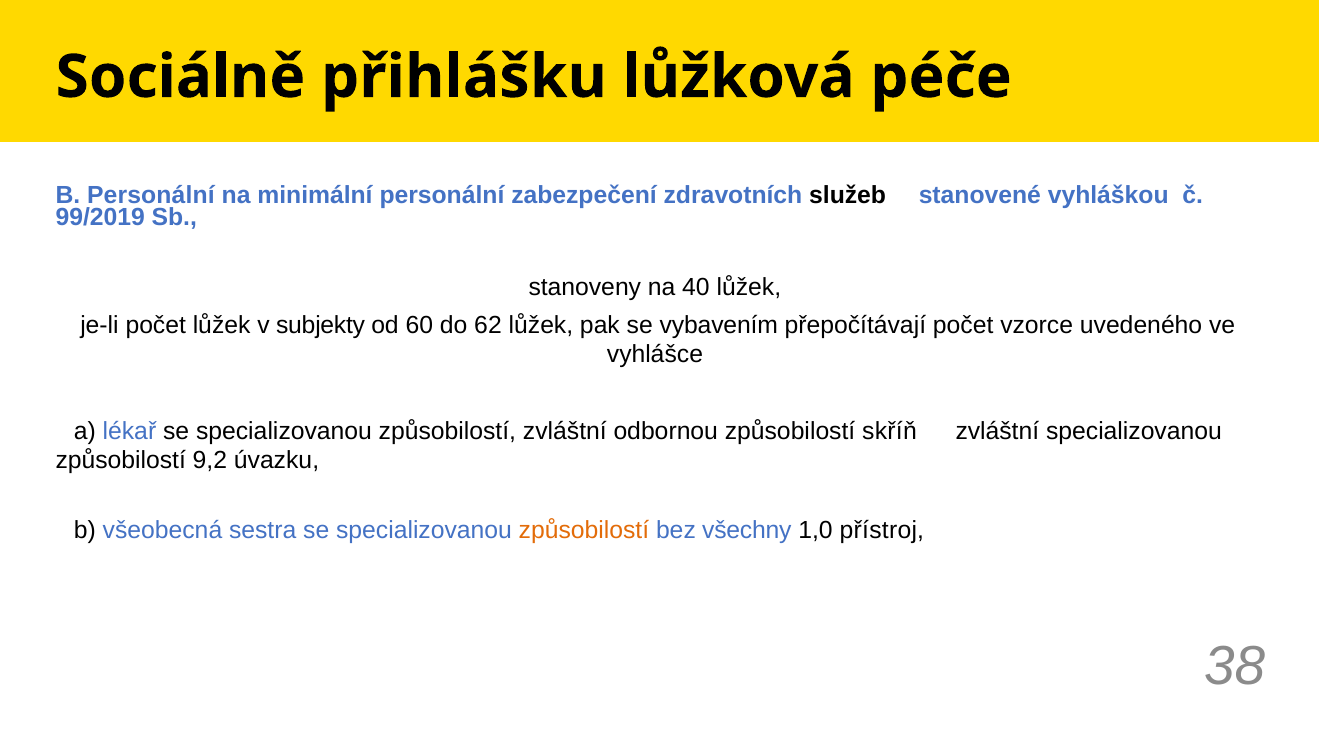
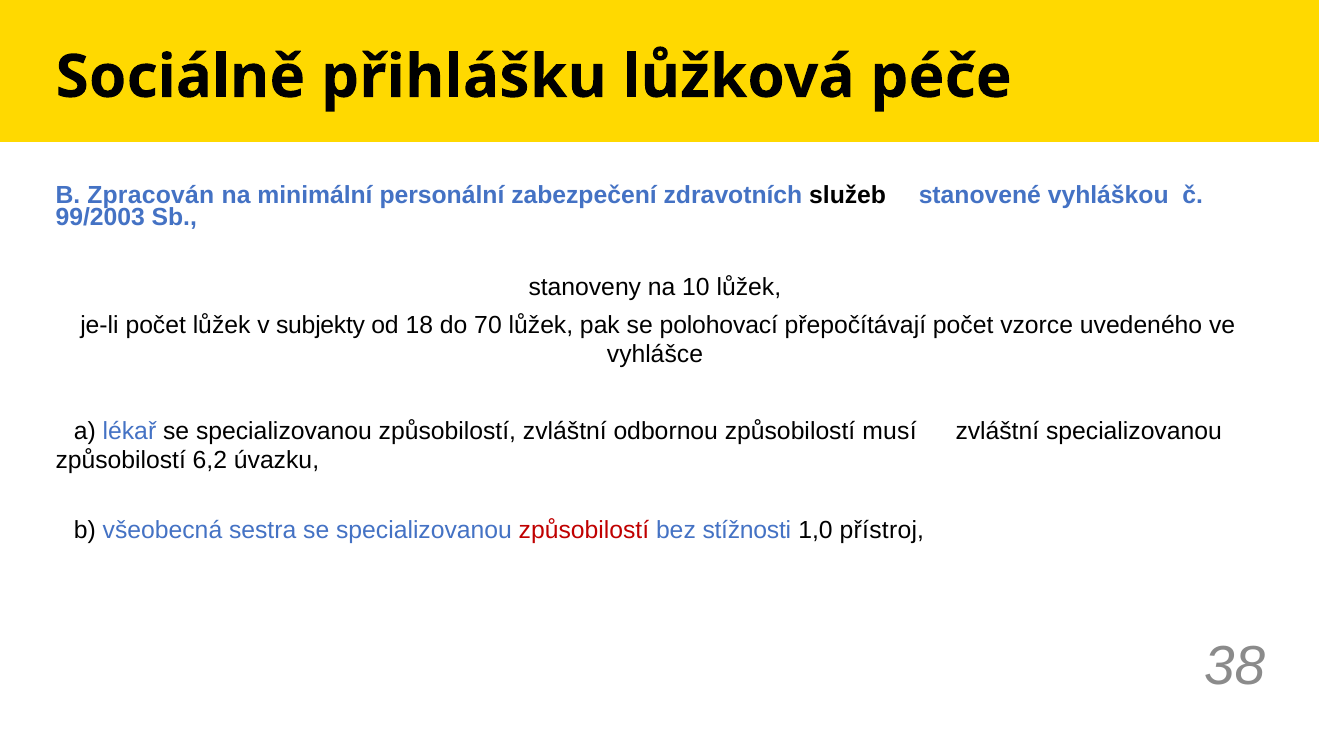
B Personální: Personální -> Zpracován (151, 196)
99/2019: 99/2019 -> 99/2003 (100, 217)
40: 40 -> 10 (696, 287)
60: 60 -> 18 (419, 326)
62: 62 -> 70 (488, 326)
vybavením: vybavením -> polohovací (719, 326)
skříň: skříň -> musí (890, 431)
9,2: 9,2 -> 6,2 (210, 460)
způsobilostí colour: orange -> red (584, 531)
všechny: všechny -> stížnosti (747, 531)
